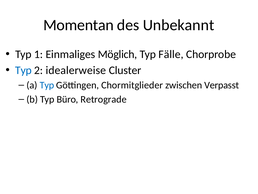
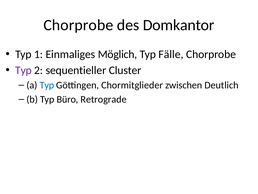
Momentan: Momentan -> Chorprobe (78, 25)
Unbekannt: Unbekannt -> Domkantor (179, 25)
Typ colour: blue -> purple (23, 70)
idealerweise: idealerweise -> sequentieller (76, 70)
Verpasst: Verpasst -> Deutlich (222, 85)
